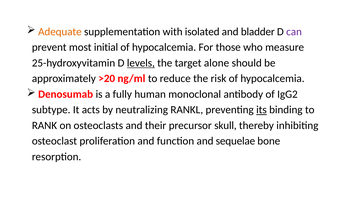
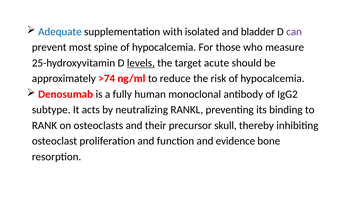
Adequate colour: orange -> blue (60, 32)
initial: initial -> spine (106, 47)
alone: alone -> acute (217, 63)
>20: >20 -> >74 (107, 78)
its underline: present -> none (261, 110)
sequelae: sequelae -> evidence (235, 141)
